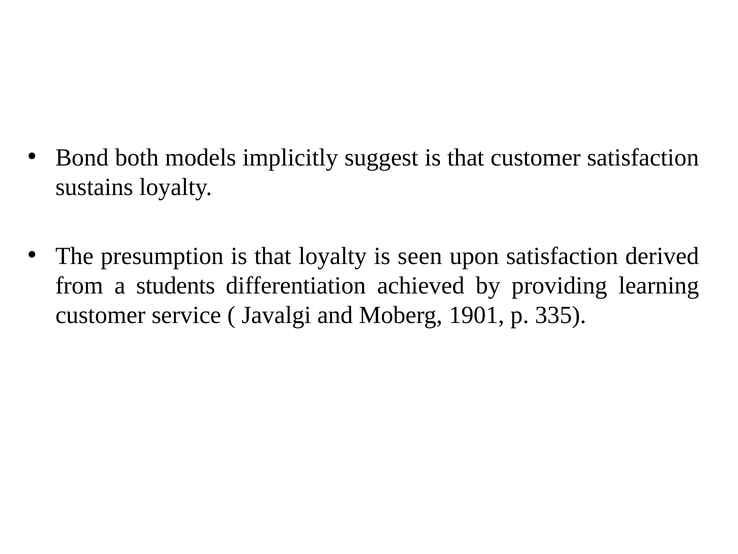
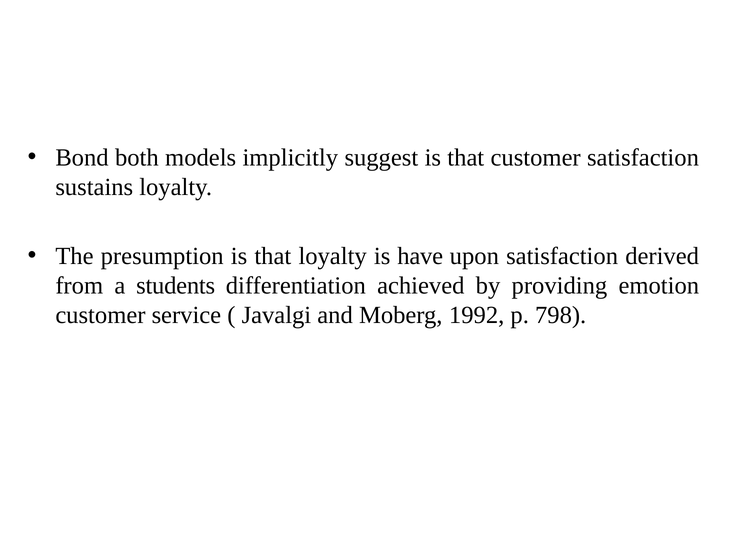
seen: seen -> have (420, 256)
learning: learning -> emotion (659, 285)
1901: 1901 -> 1992 (477, 315)
335: 335 -> 798 (561, 315)
